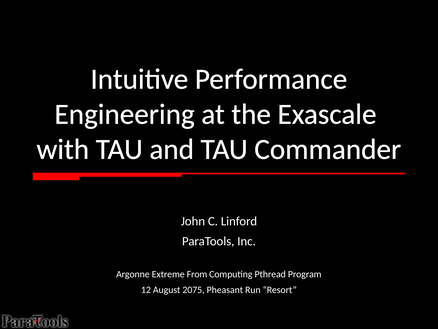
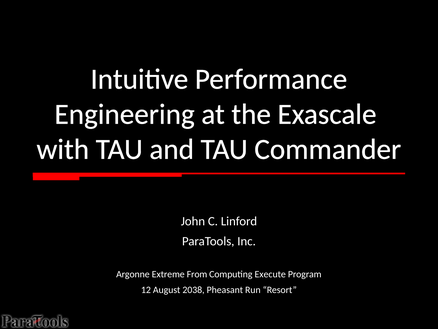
Pthread: Pthread -> Execute (270, 274)
2075: 2075 -> 2038 (194, 289)
